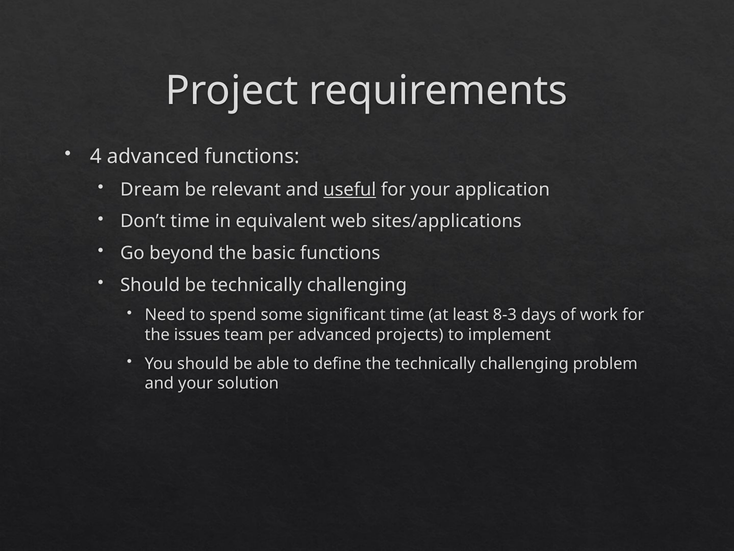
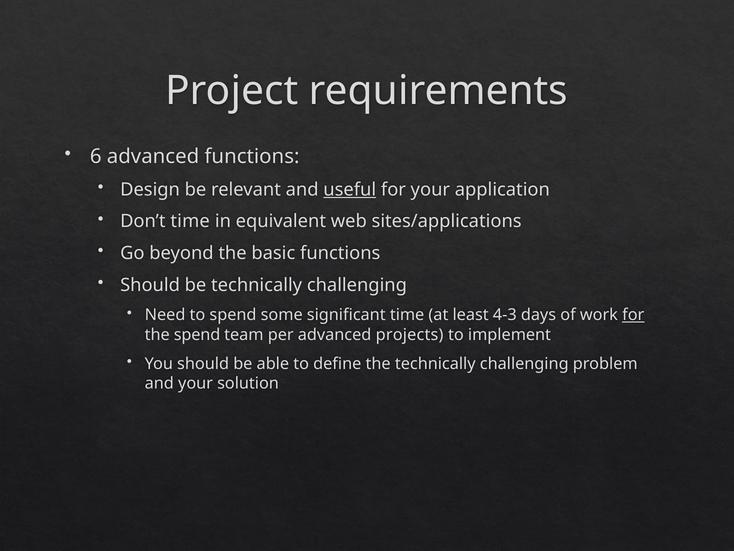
4: 4 -> 6 (96, 156)
Dream: Dream -> Design (150, 189)
8-3: 8-3 -> 4-3 (505, 315)
for underline: none -> present (633, 315)
the issues: issues -> spend (197, 334)
